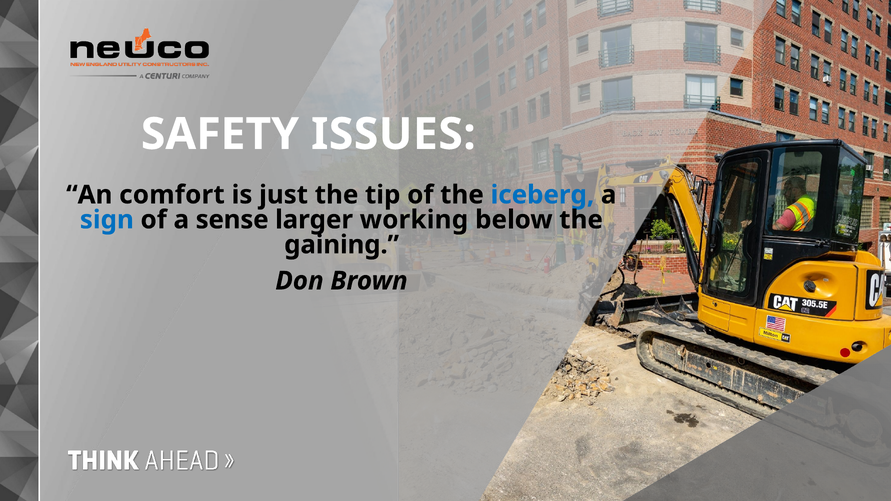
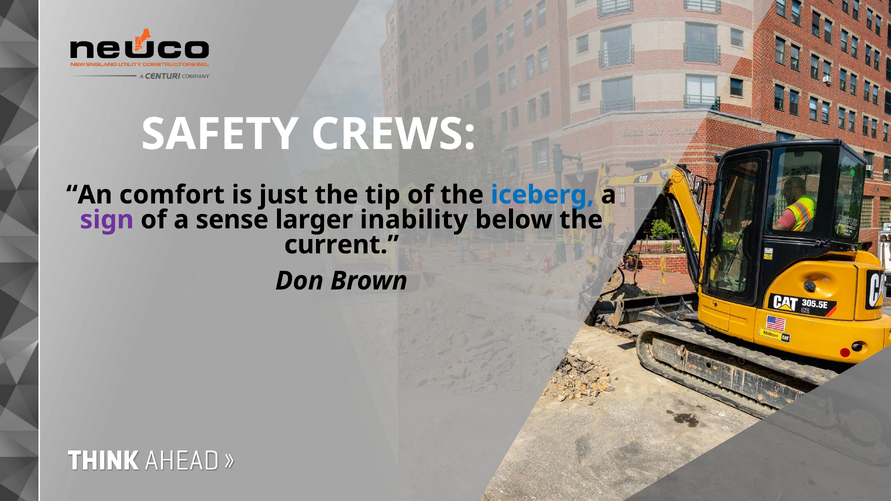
ISSUES: ISSUES -> CREWS (393, 134)
sign colour: blue -> purple (107, 220)
working: working -> inability (414, 220)
gaining: gaining -> current (342, 245)
